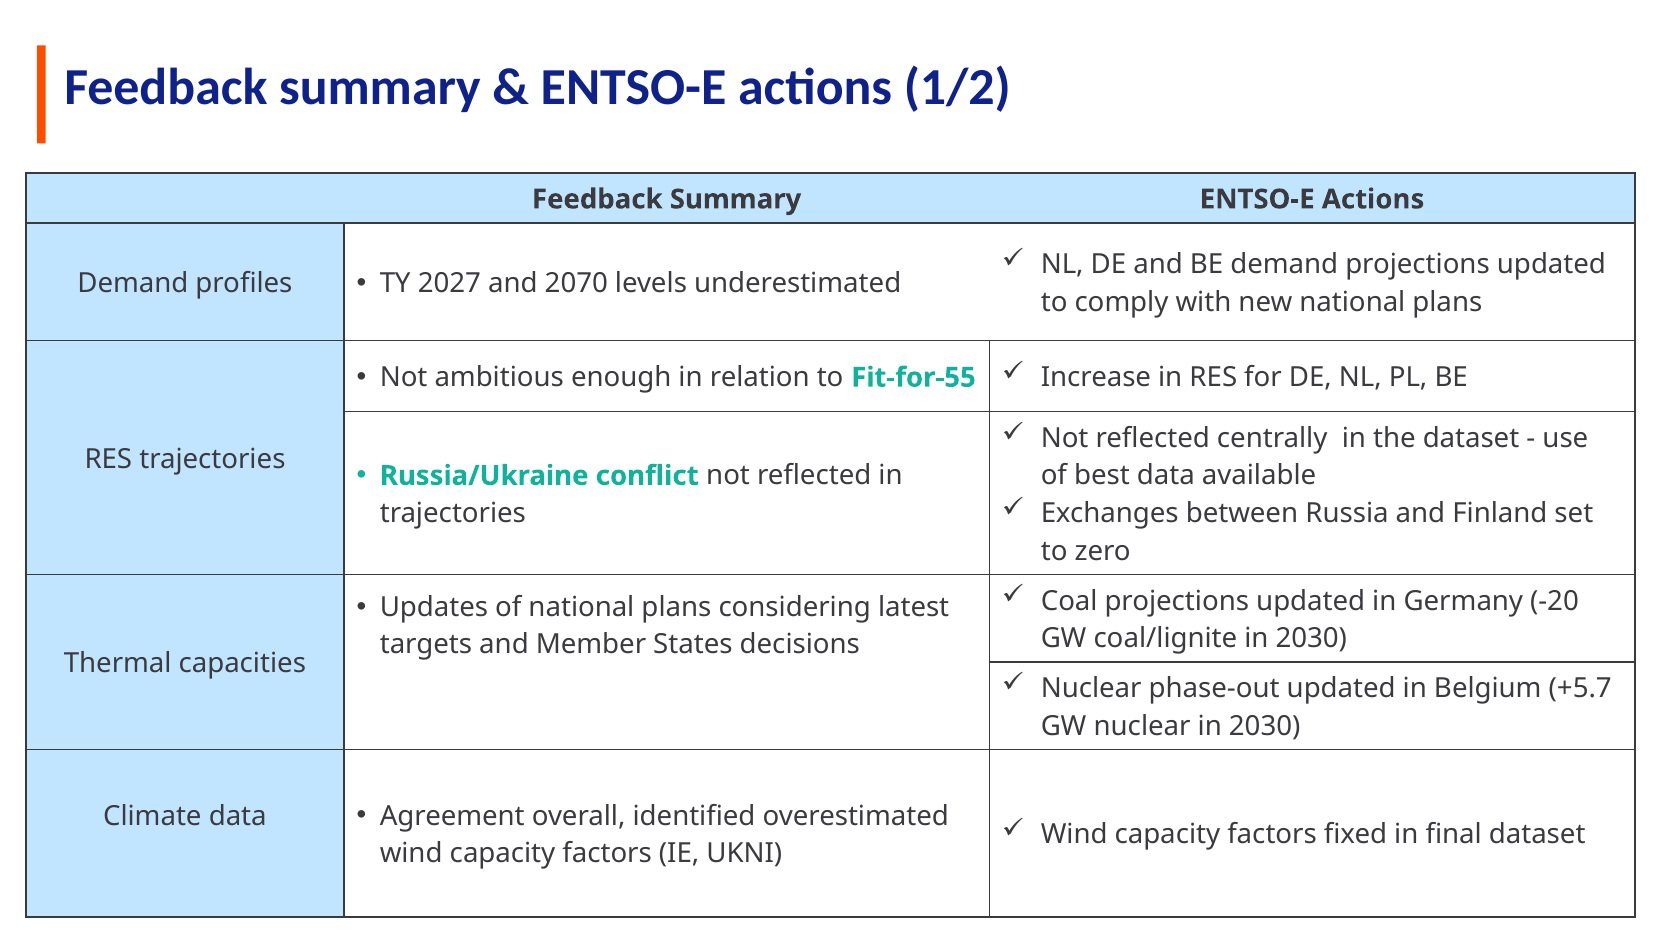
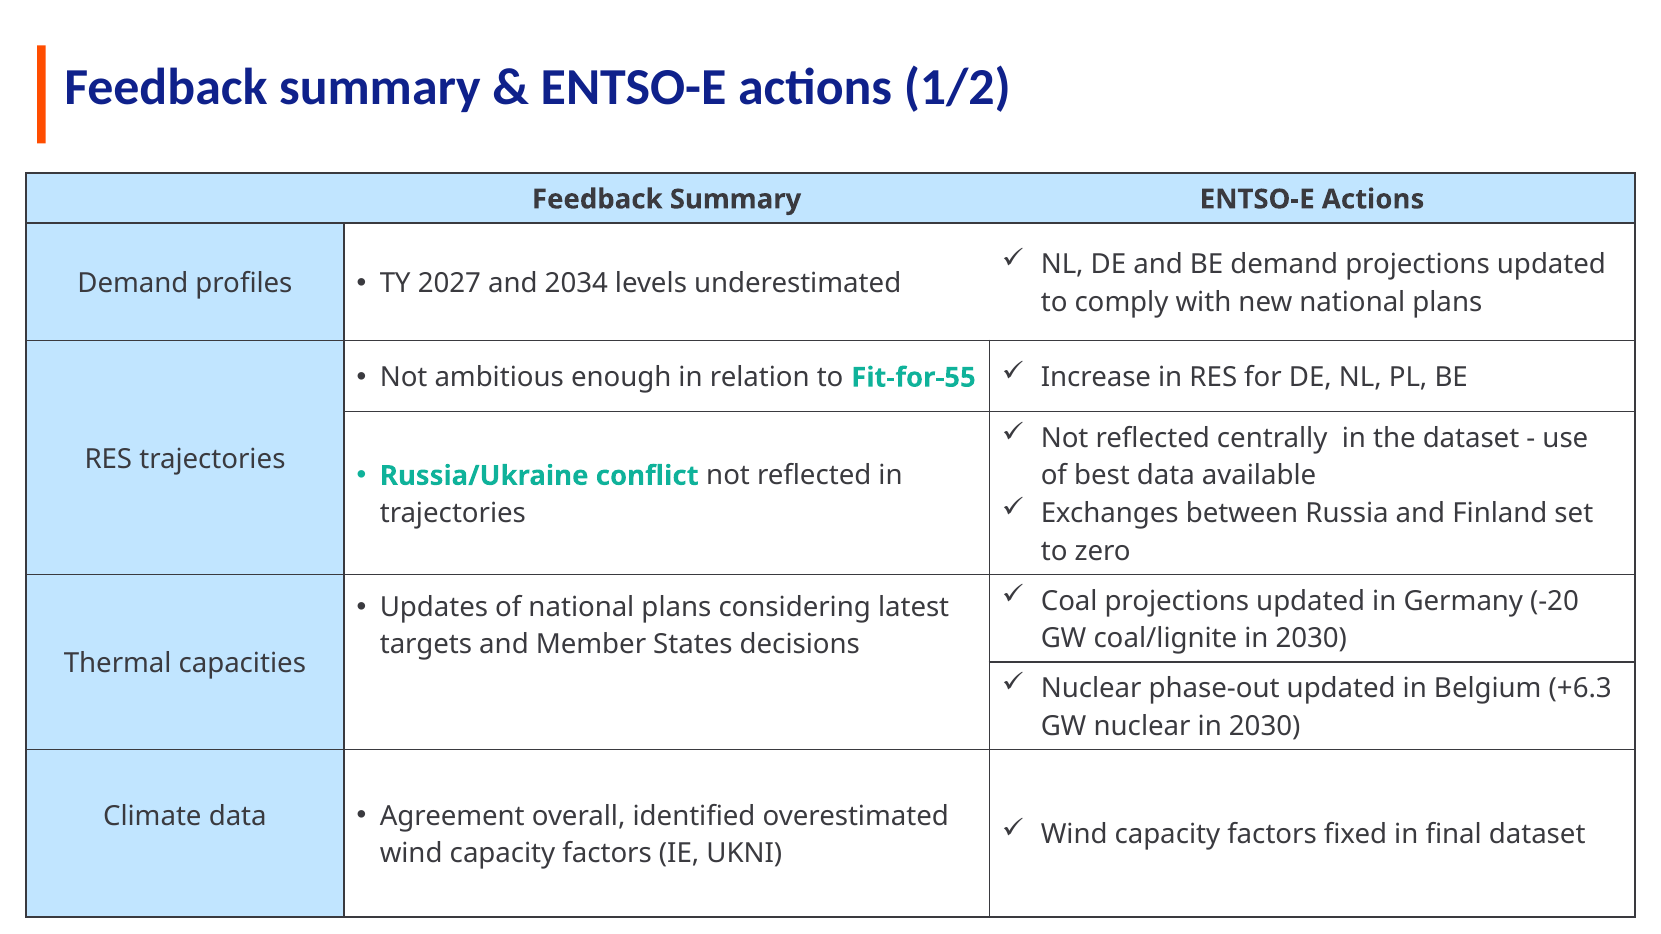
2070: 2070 -> 2034 (576, 283)
+5.7: +5.7 -> +6.3 (1580, 689)
